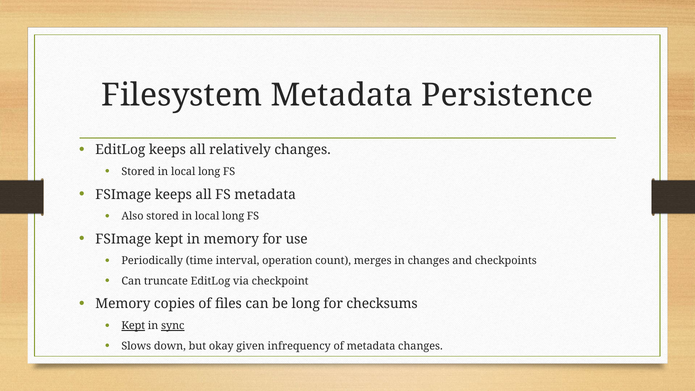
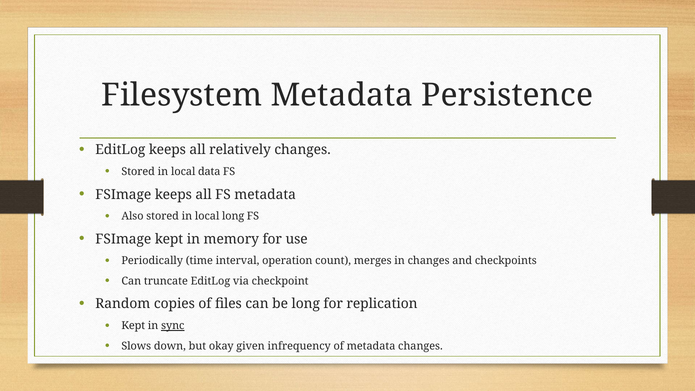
long: long -> data (209, 172)
Memory: Memory -> Random (123, 304)
checksums: checksums -> replication (382, 304)
Kept underline: present -> none (133, 326)
